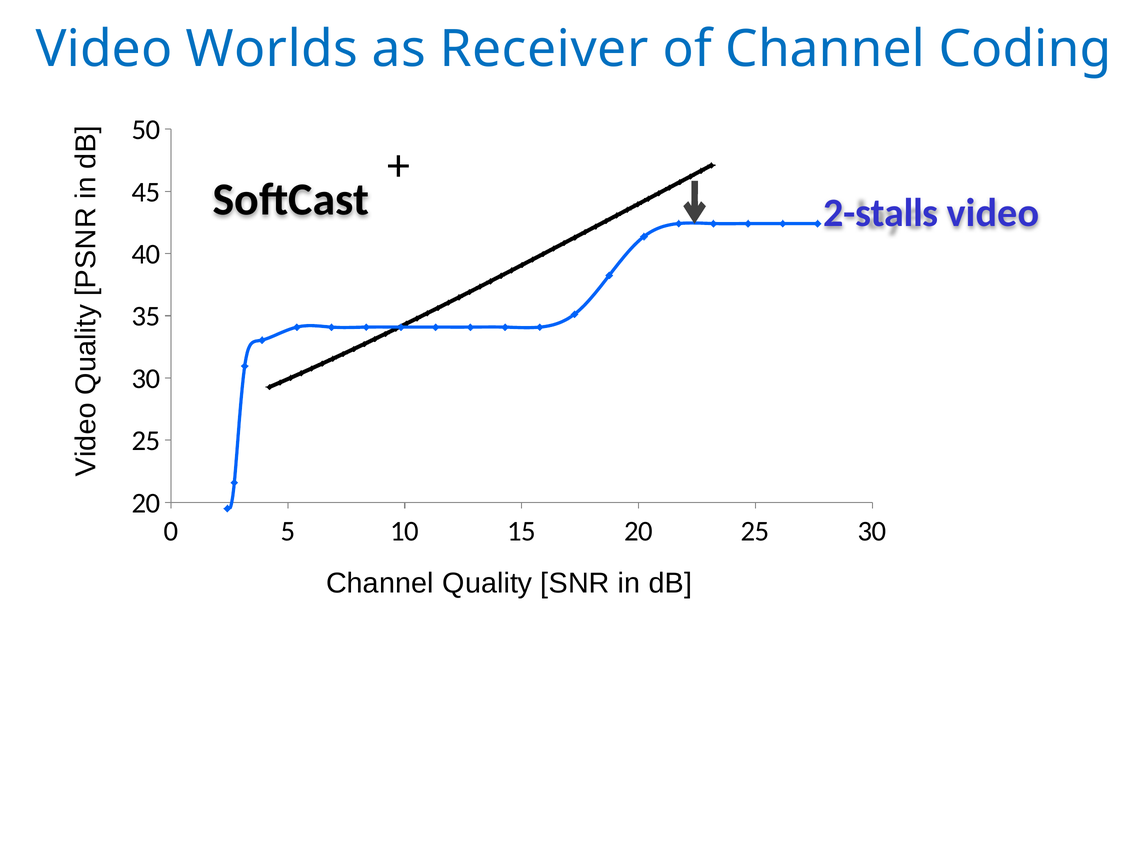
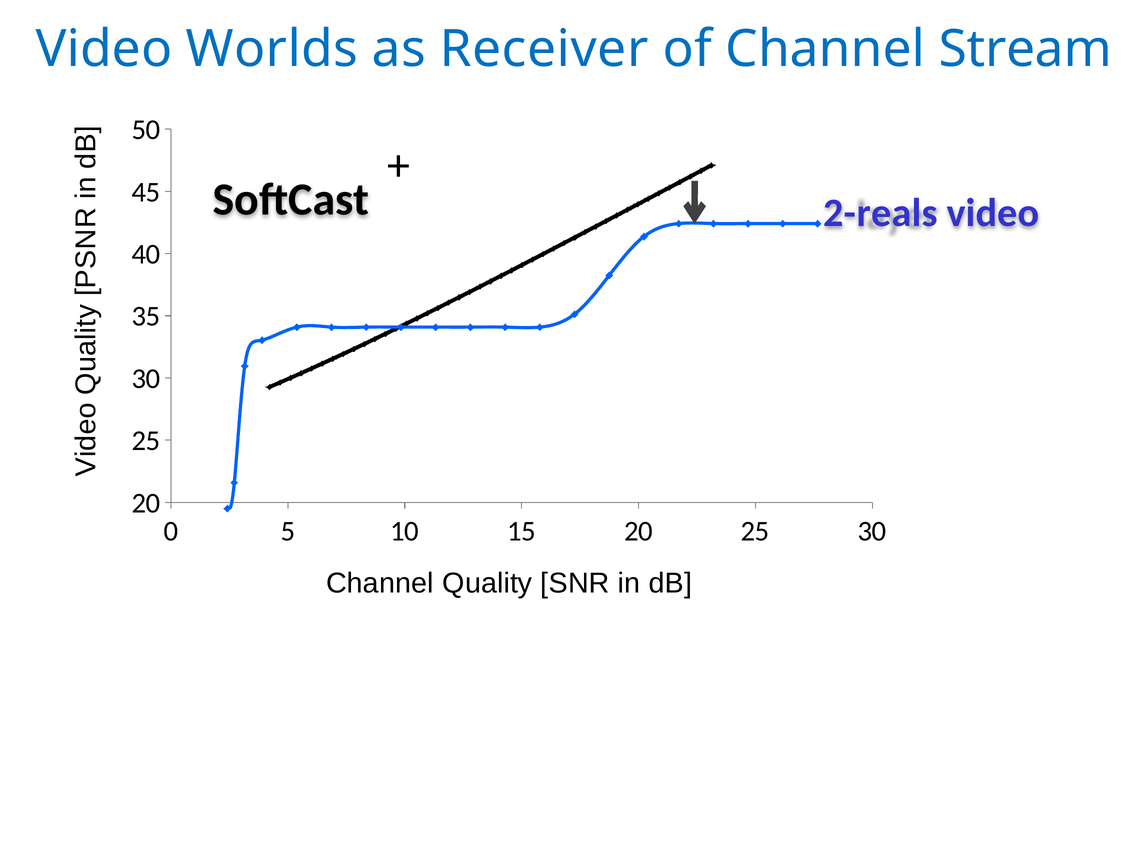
Coding: Coding -> Stream (1025, 49)
2-stalls: 2-stalls -> 2-reals (881, 213)
